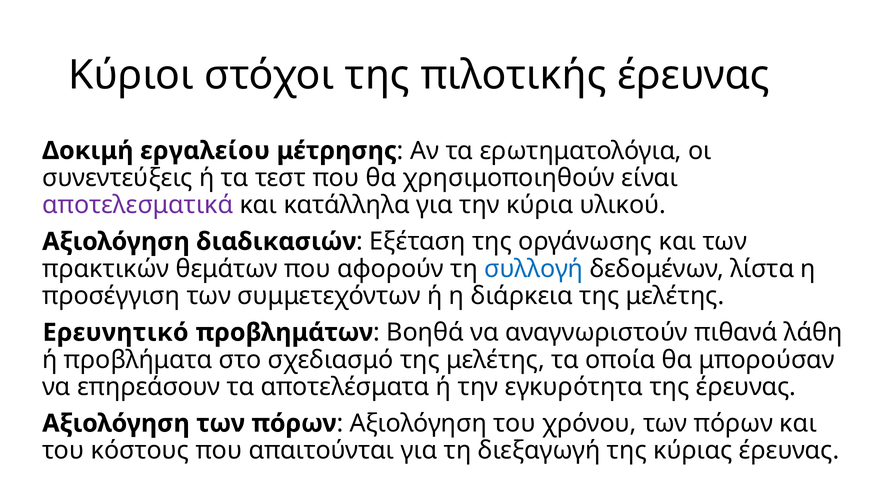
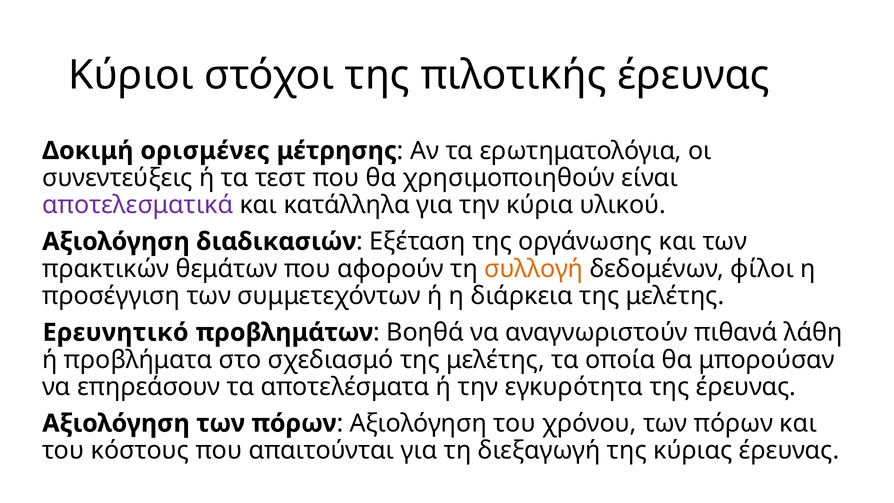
εργαλείου: εργαλείου -> ορισμένες (205, 151)
συλλογή colour: blue -> orange (534, 269)
λίστα: λίστα -> φίλοι (762, 269)
